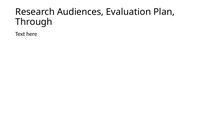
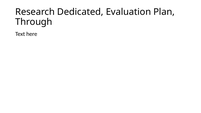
Audiences: Audiences -> Dedicated (80, 12)
